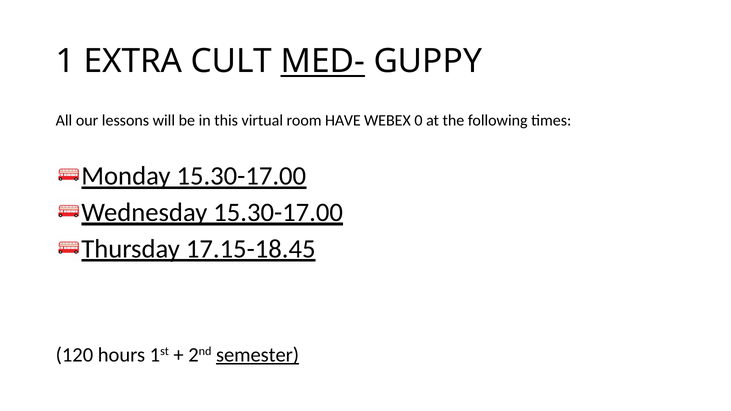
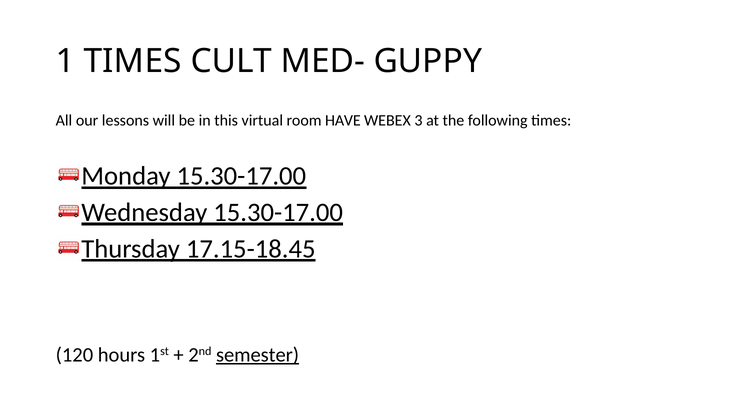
1 EXTRA: EXTRA -> TIMES (133, 61)
MED- underline: present -> none (323, 61)
0: 0 -> 3 (418, 121)
